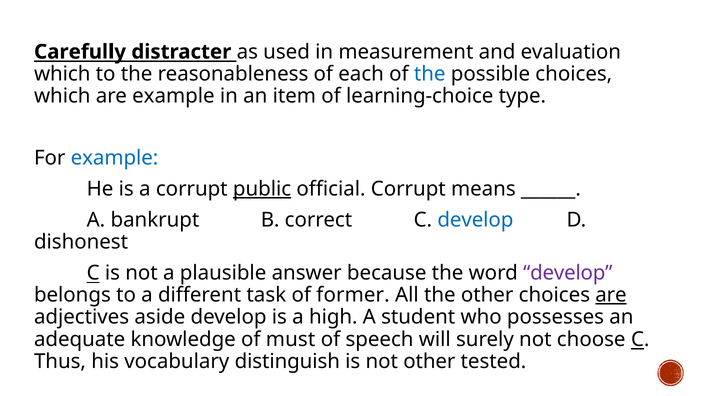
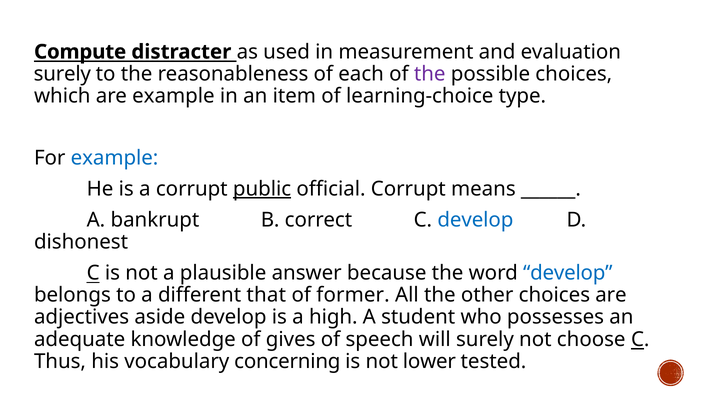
Carefully: Carefully -> Compute (80, 52)
which: which -> surely (62, 74)
the colour: blue -> purple (430, 74)
develop colour: purple -> blue (568, 273)
task: task -> that (266, 295)
are underline: present -> none (611, 295)
must: must -> gives (291, 339)
distinguish: distinguish -> concerning (287, 361)
not other: other -> lower (429, 361)
